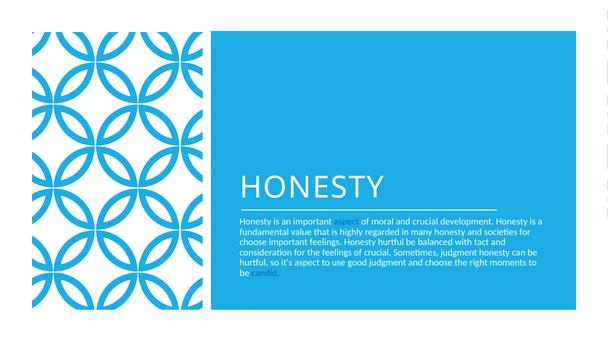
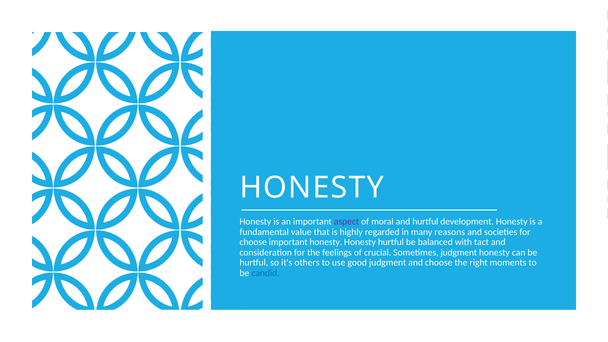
aspect colour: blue -> purple (347, 222)
and crucial: crucial -> hurtful (425, 222)
many honesty: honesty -> reasons (450, 232)
important feelings: feelings -> honesty (326, 242)
it's aspect: aspect -> others (307, 263)
